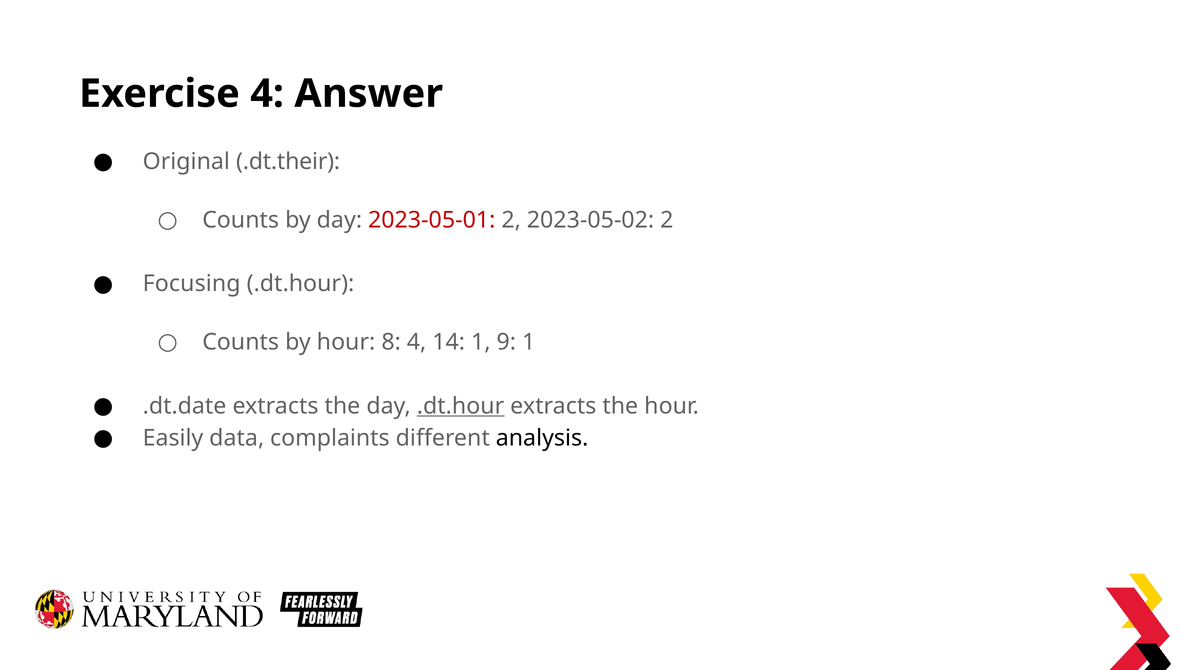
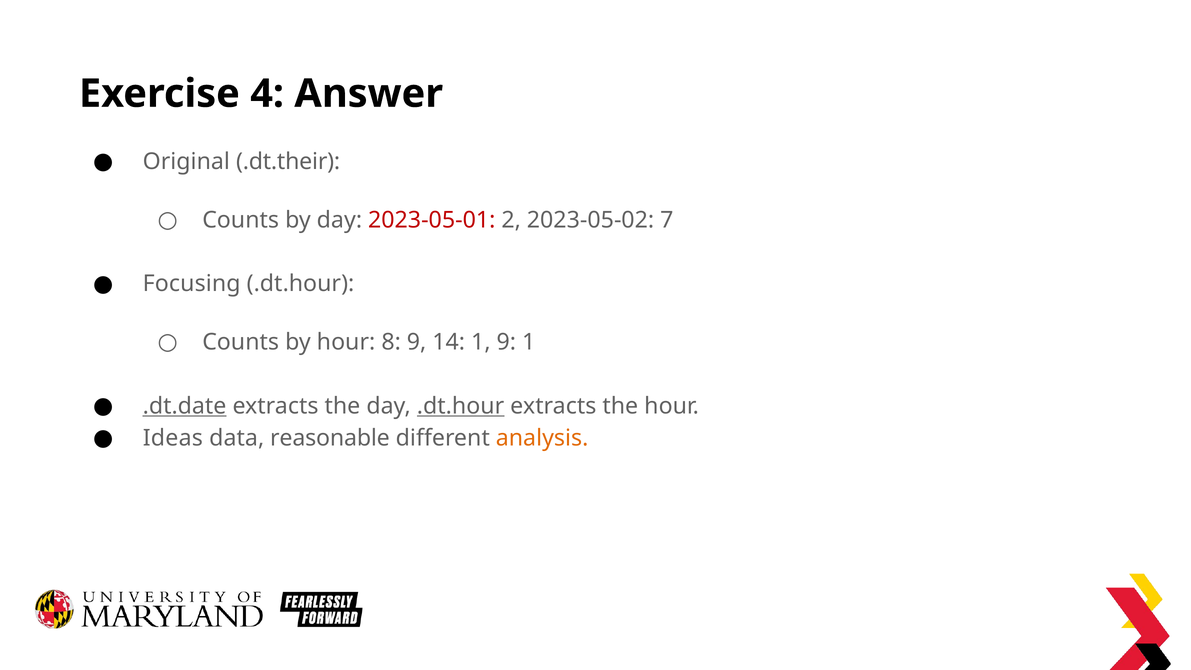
2023-05-02 2: 2 -> 7 (667, 220)
8 4: 4 -> 9 (416, 342)
.dt.date underline: none -> present (185, 406)
Easily: Easily -> Ideas (173, 438)
complaints: complaints -> reasonable (330, 438)
analysis colour: black -> orange (542, 438)
